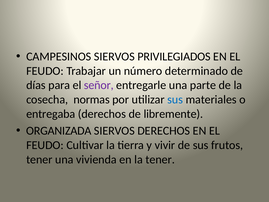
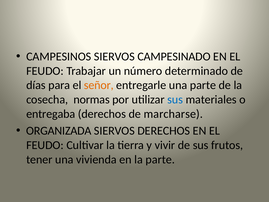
PRIVILEGIADOS: PRIVILEGIADOS -> CAMPESINADO (174, 56)
señor colour: purple -> orange (99, 85)
libremente: libremente -> marcharse (173, 114)
la tener: tener -> parte (160, 159)
